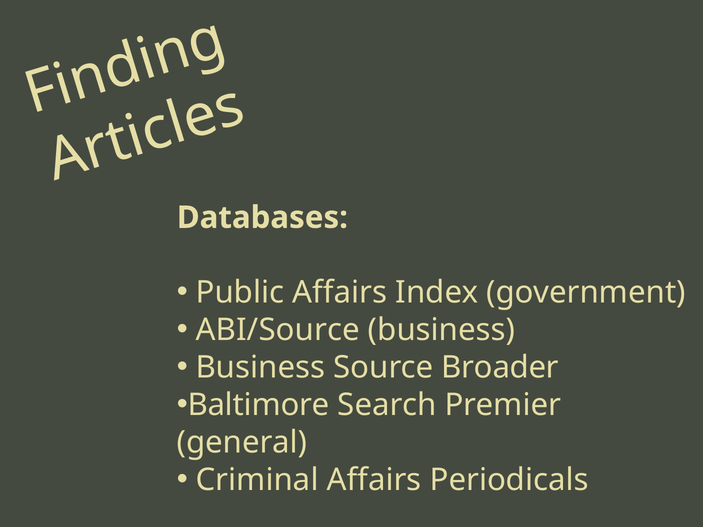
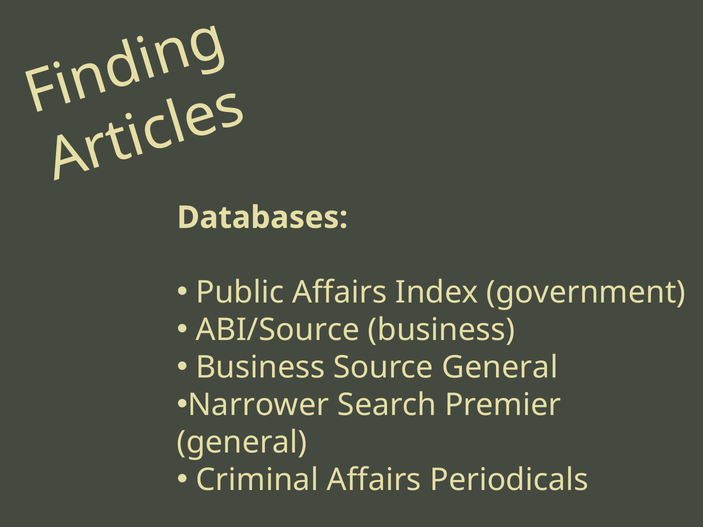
Source Broader: Broader -> General (500, 368)
Baltimore: Baltimore -> Narrower (258, 405)
